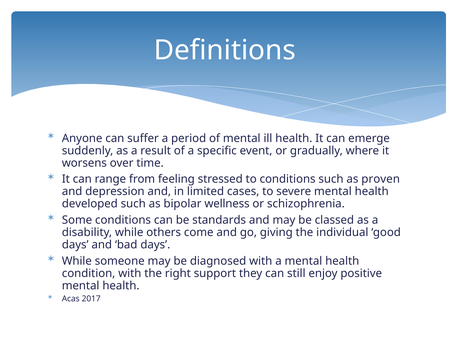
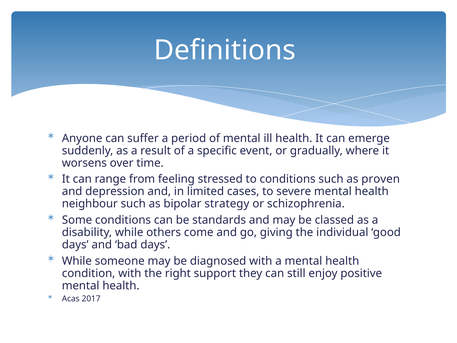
developed: developed -> neighbour (90, 204)
wellness: wellness -> strategy (227, 204)
